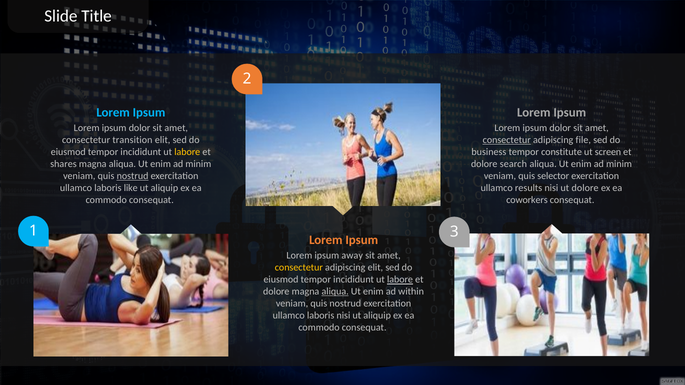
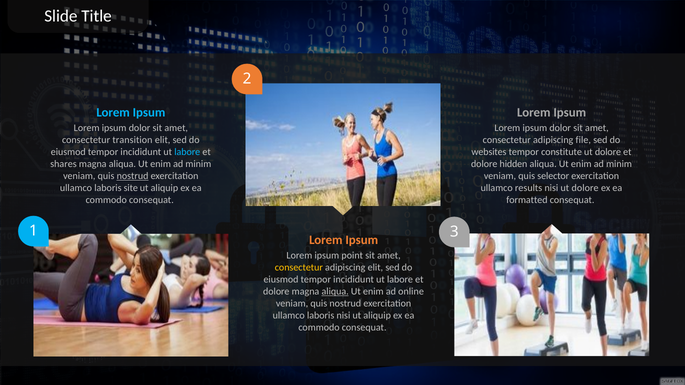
consectetur underline: present -> none (507, 140)
labore colour: yellow -> light blue (187, 152)
business: business -> websites (489, 152)
screen: screen -> dolore (608, 152)
search: search -> hidden (513, 164)
like: like -> site (131, 188)
coworkers: coworkers -> formatted (527, 200)
away: away -> point (352, 256)
labore underline: present -> none (400, 280)
within: within -> online (411, 292)
